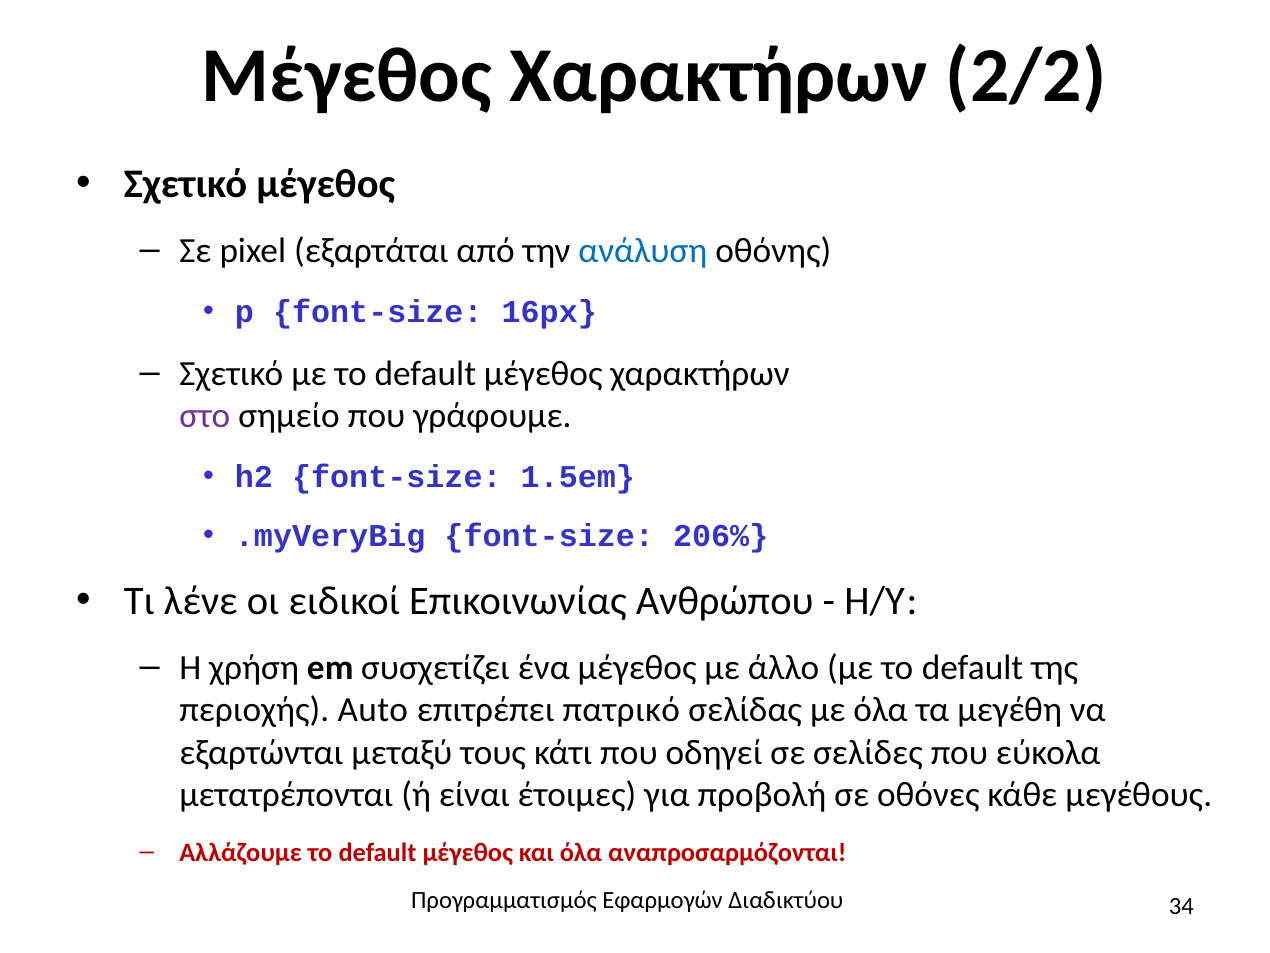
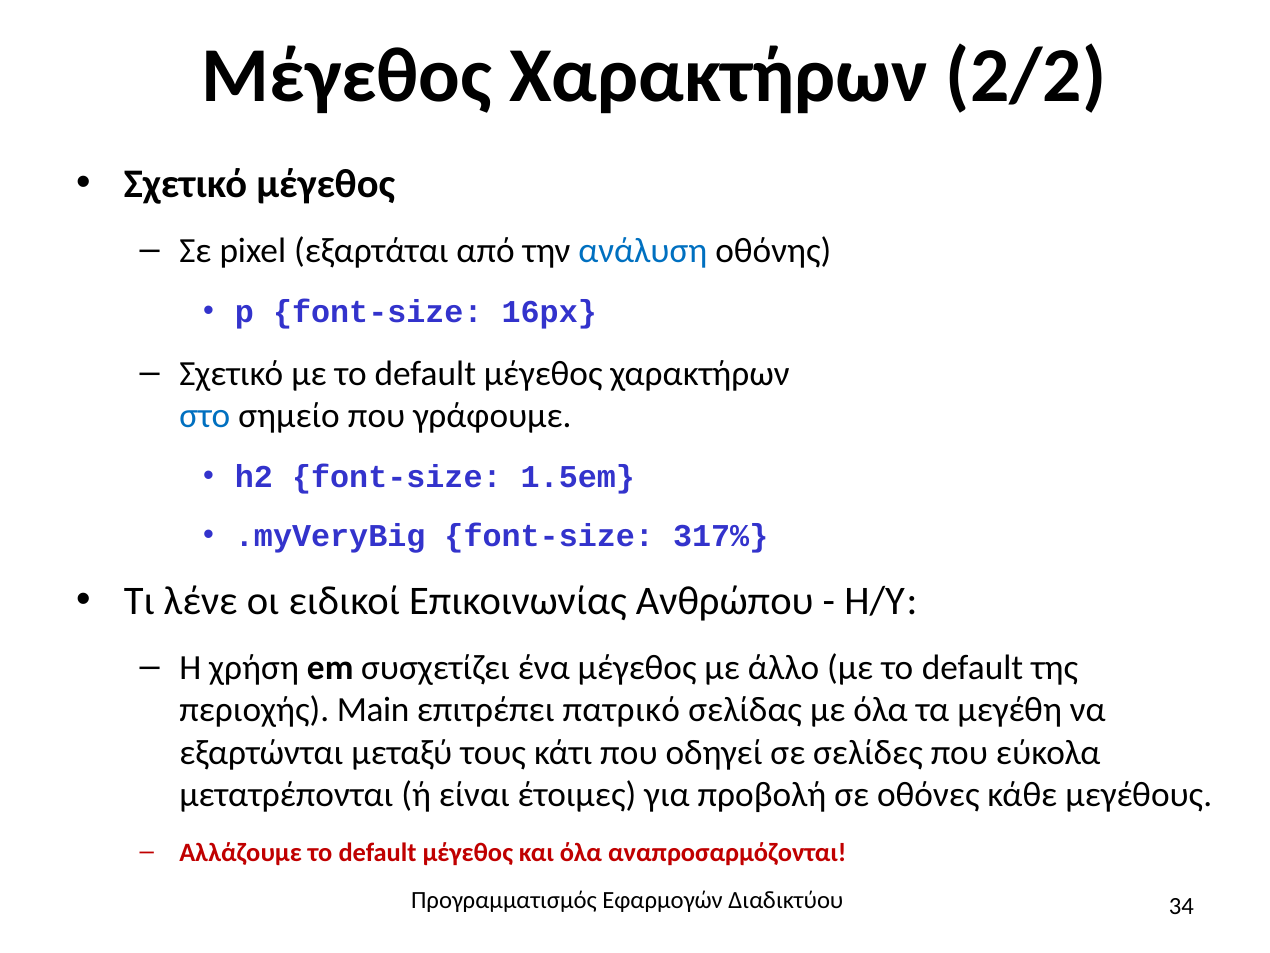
στο colour: purple -> blue (205, 416)
206%: 206% -> 317% (721, 536)
Auto: Auto -> Main (373, 710)
